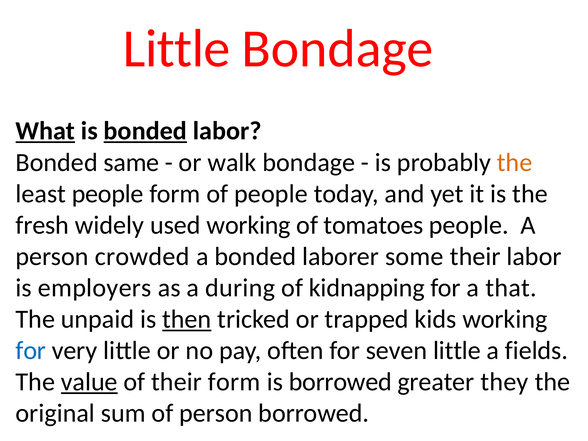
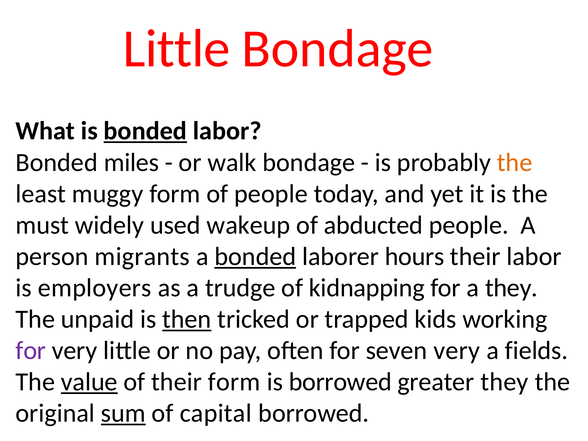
What underline: present -> none (45, 131)
same: same -> miles (131, 162)
least people: people -> muggy (107, 194)
fresh: fresh -> must (42, 225)
used working: working -> wakeup (248, 225)
tomatoes: tomatoes -> abducted (373, 225)
crowded: crowded -> migrants (142, 257)
bonded underline: none -> present (255, 257)
some: some -> hours (415, 257)
during: during -> trudge (240, 288)
a that: that -> they (511, 288)
for colour: blue -> purple (31, 351)
seven little: little -> very (457, 351)
sum underline: none -> present (123, 413)
of person: person -> capital (216, 413)
